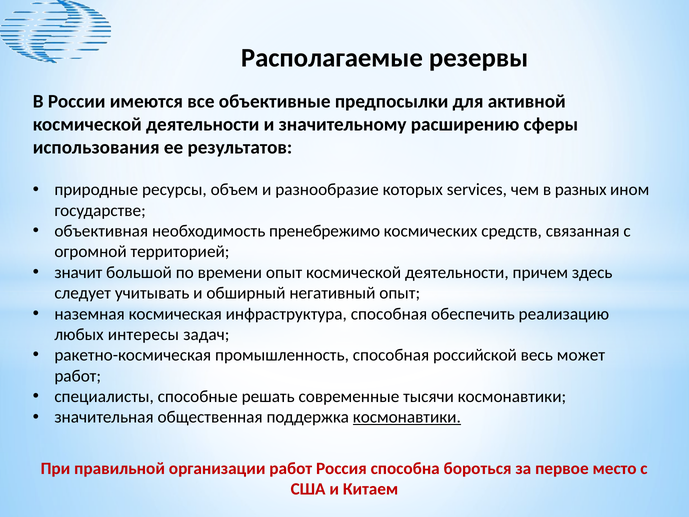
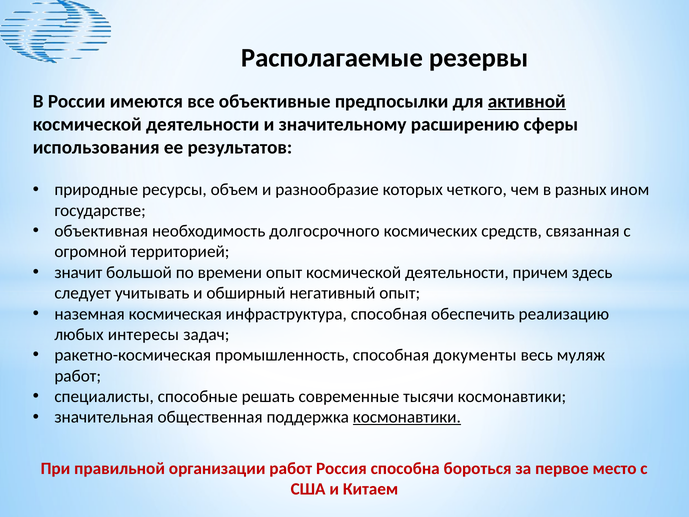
активной underline: none -> present (527, 101)
services: services -> четкого (477, 190)
пренебрежимо: пренебрежимо -> долгосрочного (324, 231)
российской: российской -> документы (475, 355)
может: может -> муляж (581, 355)
